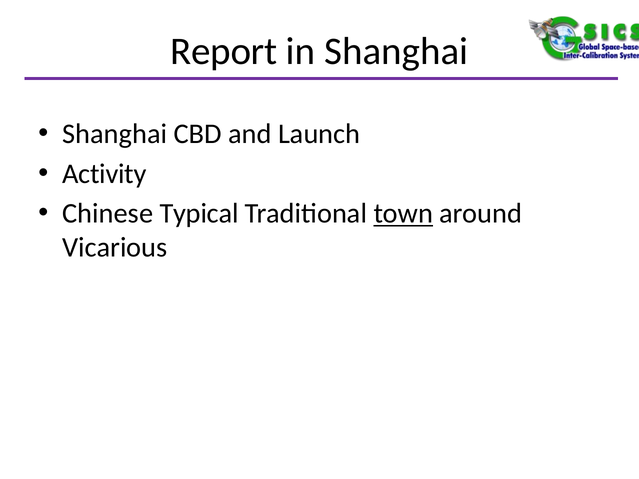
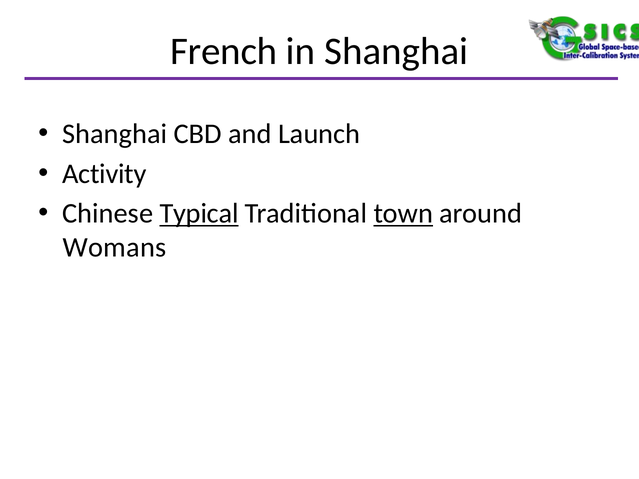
Report: Report -> French (224, 52)
Typical underline: none -> present (199, 214)
Vicarious: Vicarious -> Womans (115, 248)
